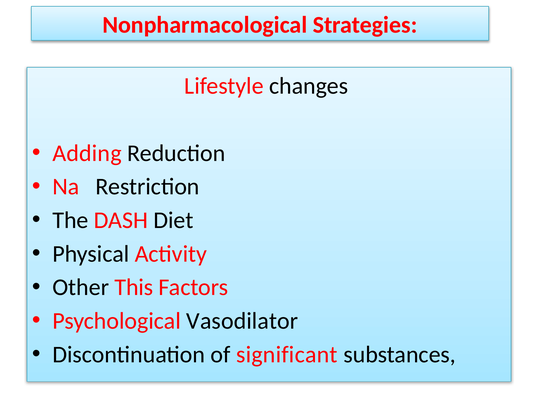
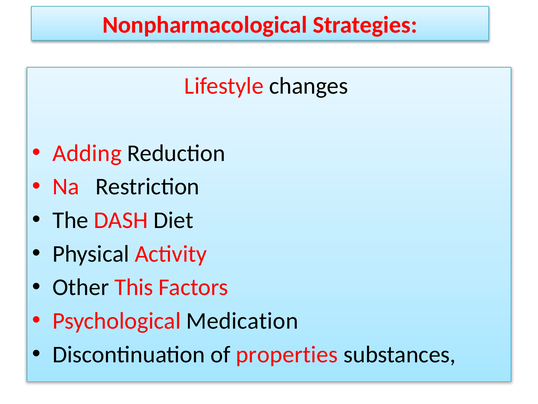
Vasodilator: Vasodilator -> Medication (242, 321)
significant: significant -> properties (287, 354)
